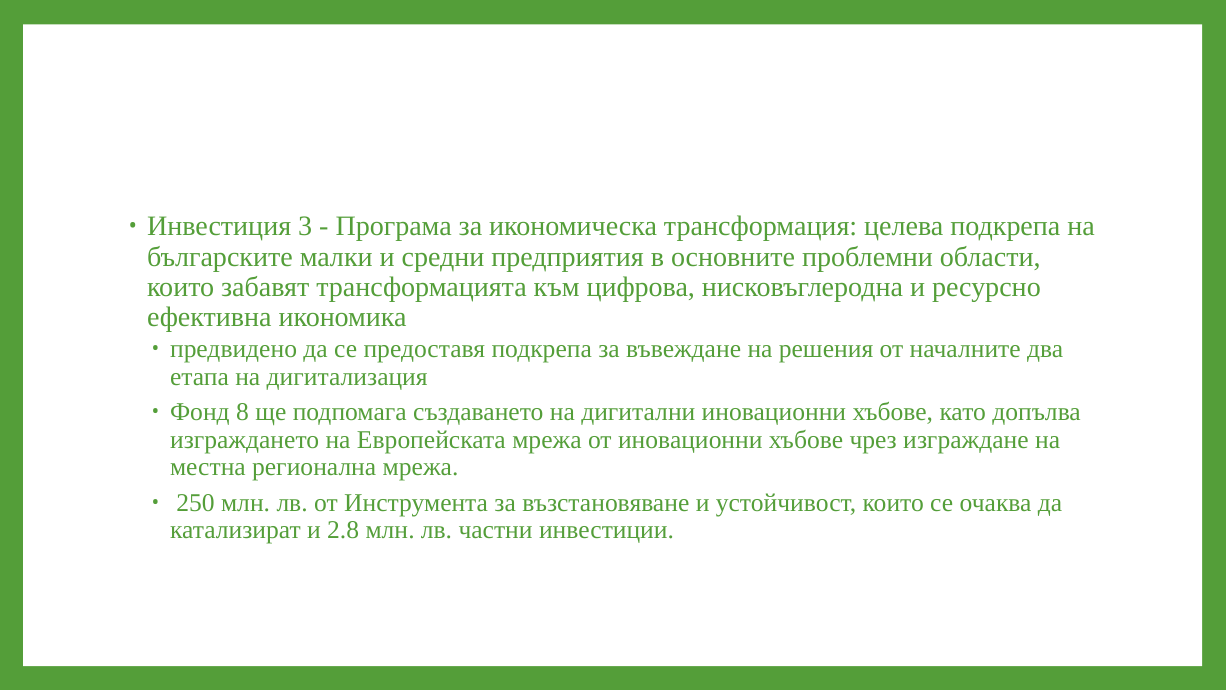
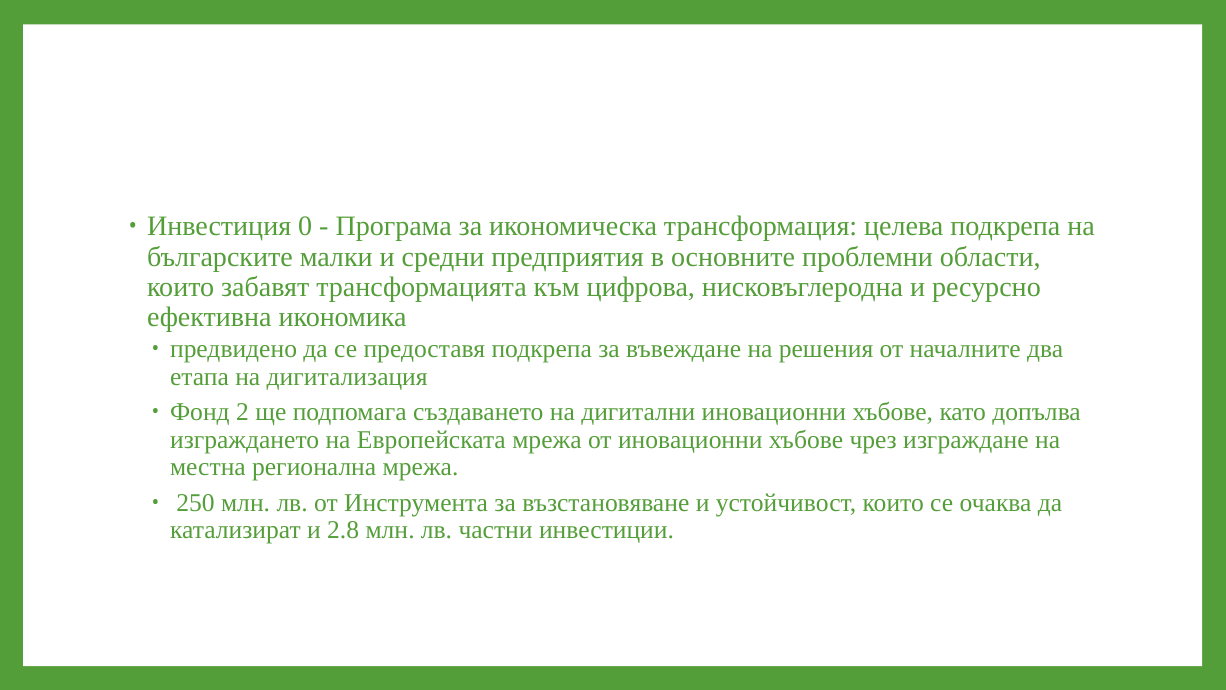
3: 3 -> 0 (305, 226)
8: 8 -> 2 (243, 412)
